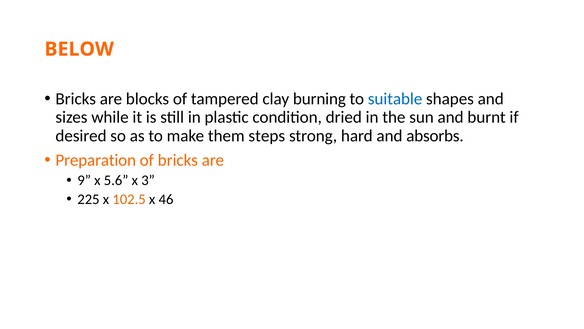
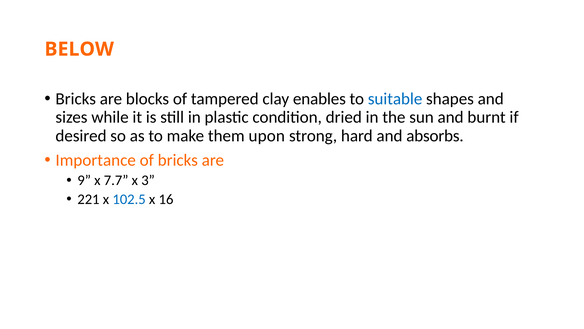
burning: burning -> enables (319, 99)
steps: steps -> upon (267, 136)
Preparation: Preparation -> Importance (96, 160)
5.6: 5.6 -> 7.7 (116, 180)
225: 225 -> 221 (88, 199)
102.5 colour: orange -> blue (129, 199)
46: 46 -> 16 (166, 199)
